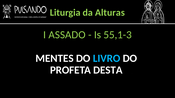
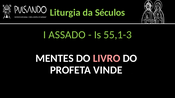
Alturas: Alturas -> Séculos (110, 13)
LIVRO colour: light blue -> pink (107, 59)
DESTA: DESTA -> VINDE (108, 70)
